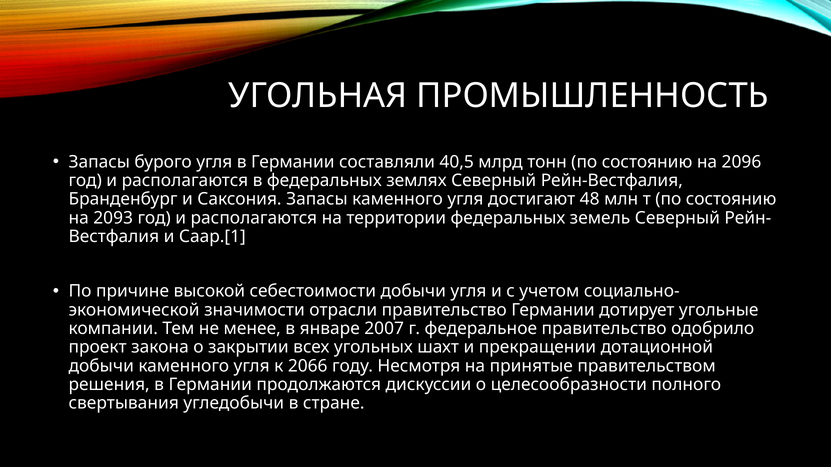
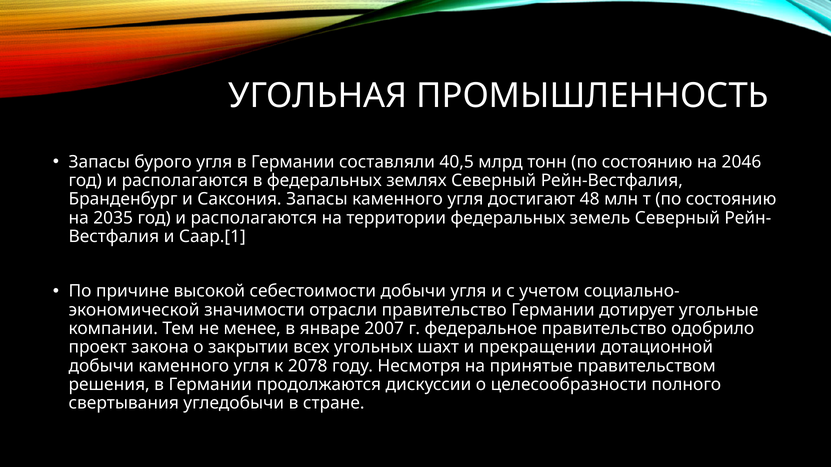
2096: 2096 -> 2046 (741, 162)
2093: 2093 -> 2035 (113, 218)
2066: 2066 -> 2078 (308, 366)
